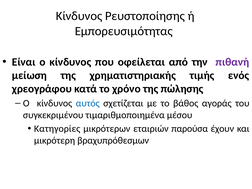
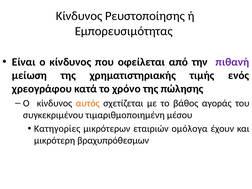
αυτός colour: blue -> orange (88, 103)
τιμαριθμοποιημένα: τιμαριθμοποιημένα -> τιμαριθμοποιημένη (125, 115)
παρούσα: παρούσα -> ομόλογα (190, 129)
